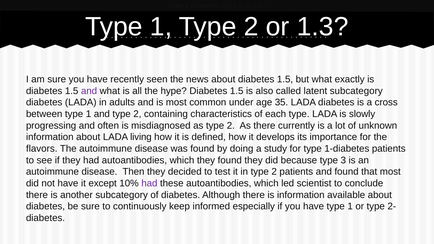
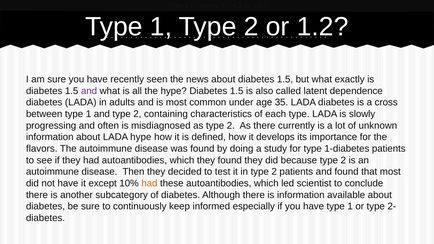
1.3: 1.3 -> 1.2 (323, 27)
latent subcategory: subcategory -> dependence (356, 91)
LADA living: living -> hype (141, 137)
because type 3: 3 -> 2 (343, 160)
had colour: purple -> orange (149, 183)
